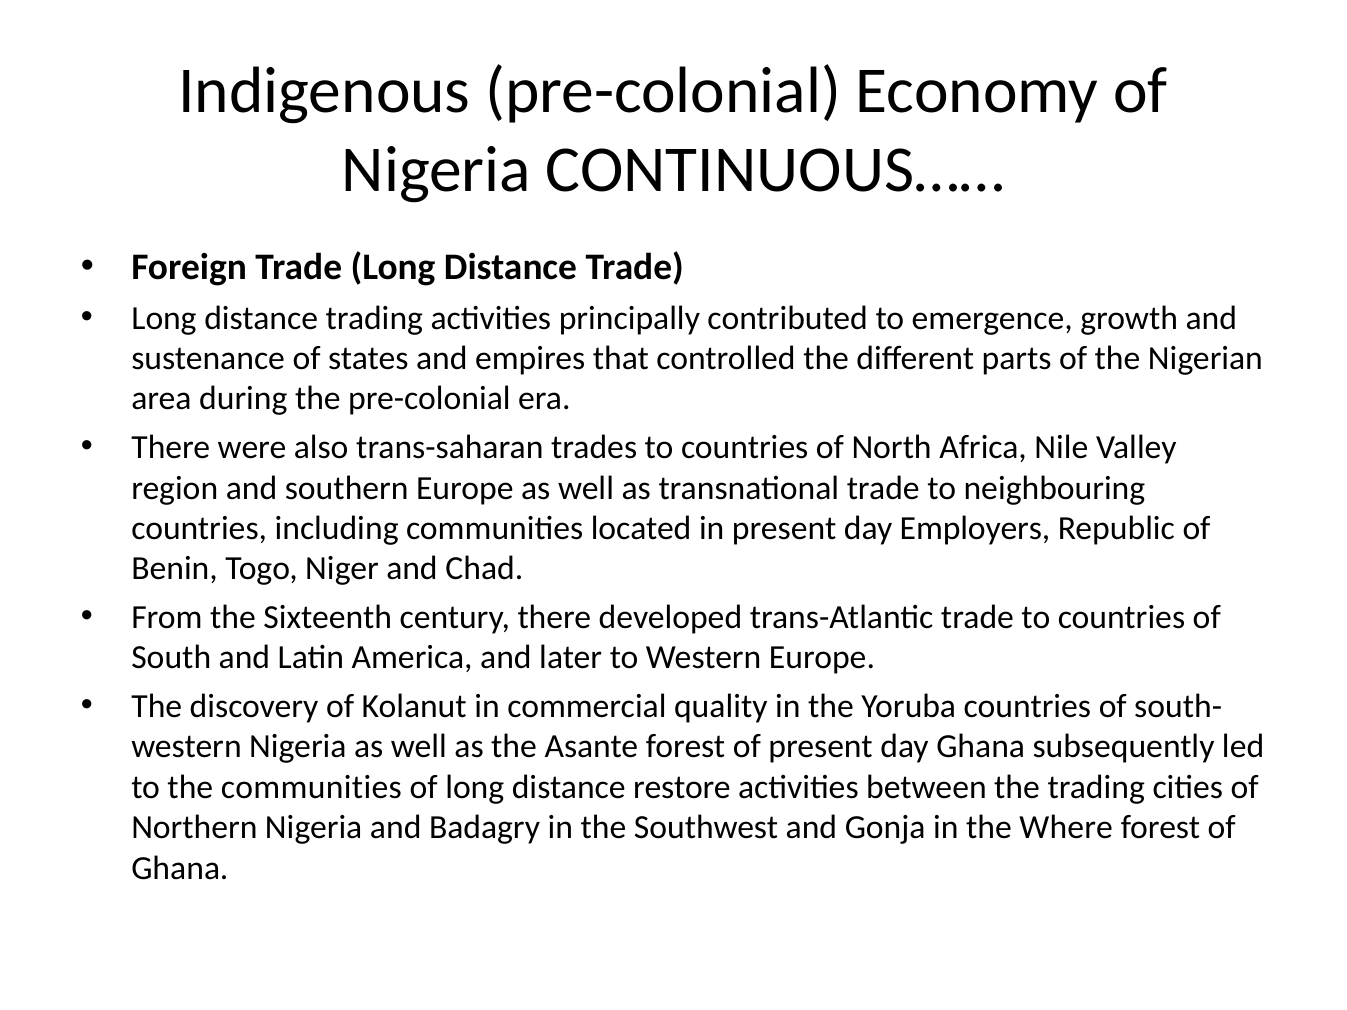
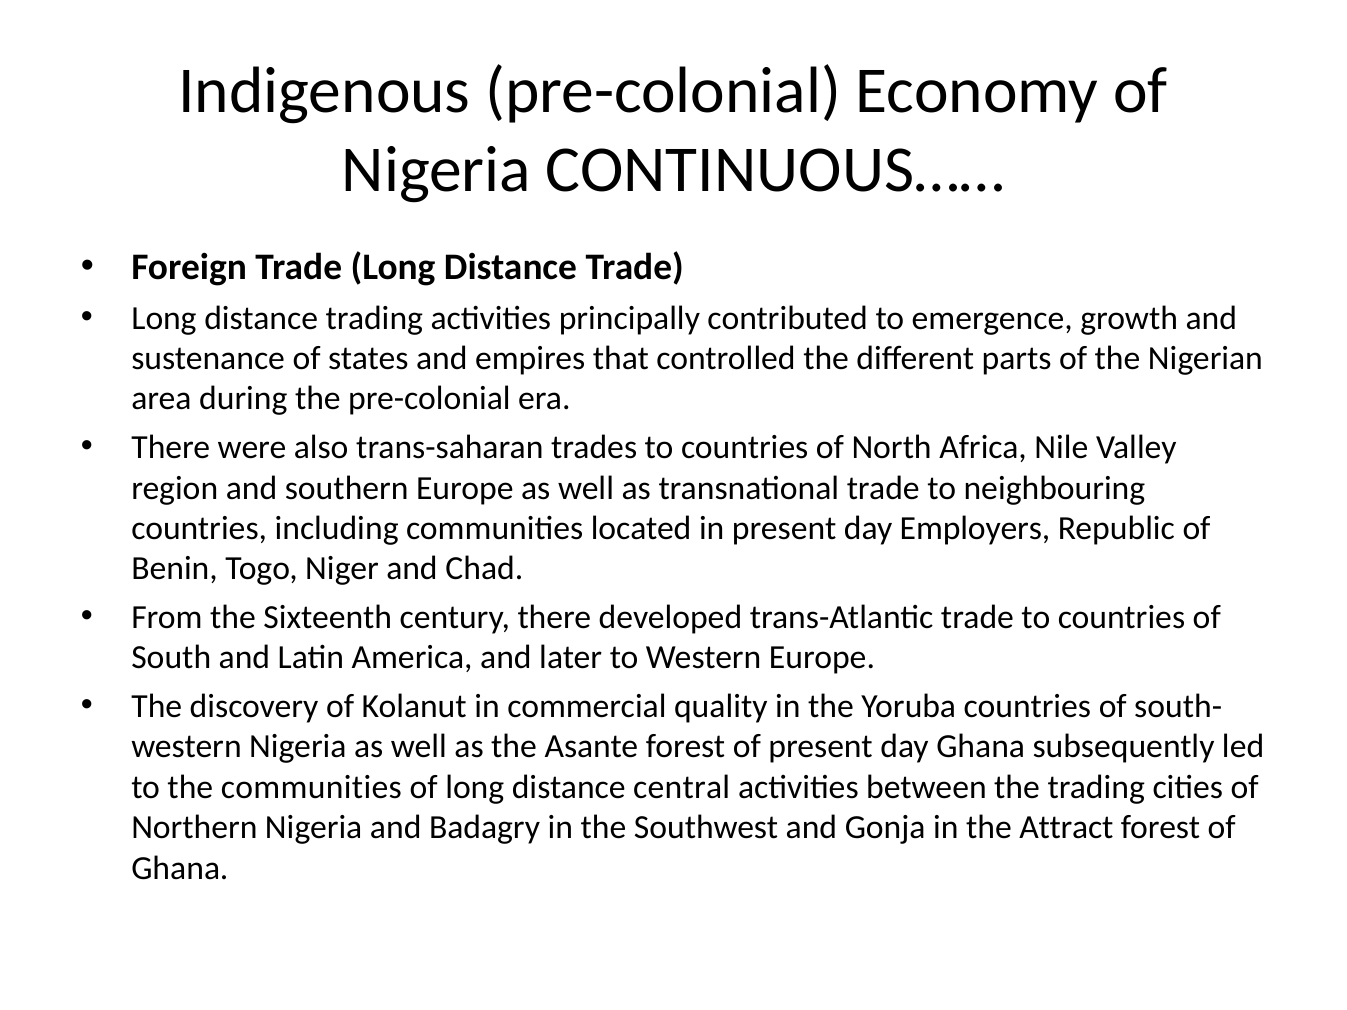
restore: restore -> central (682, 787)
Where: Where -> Attract (1066, 828)
